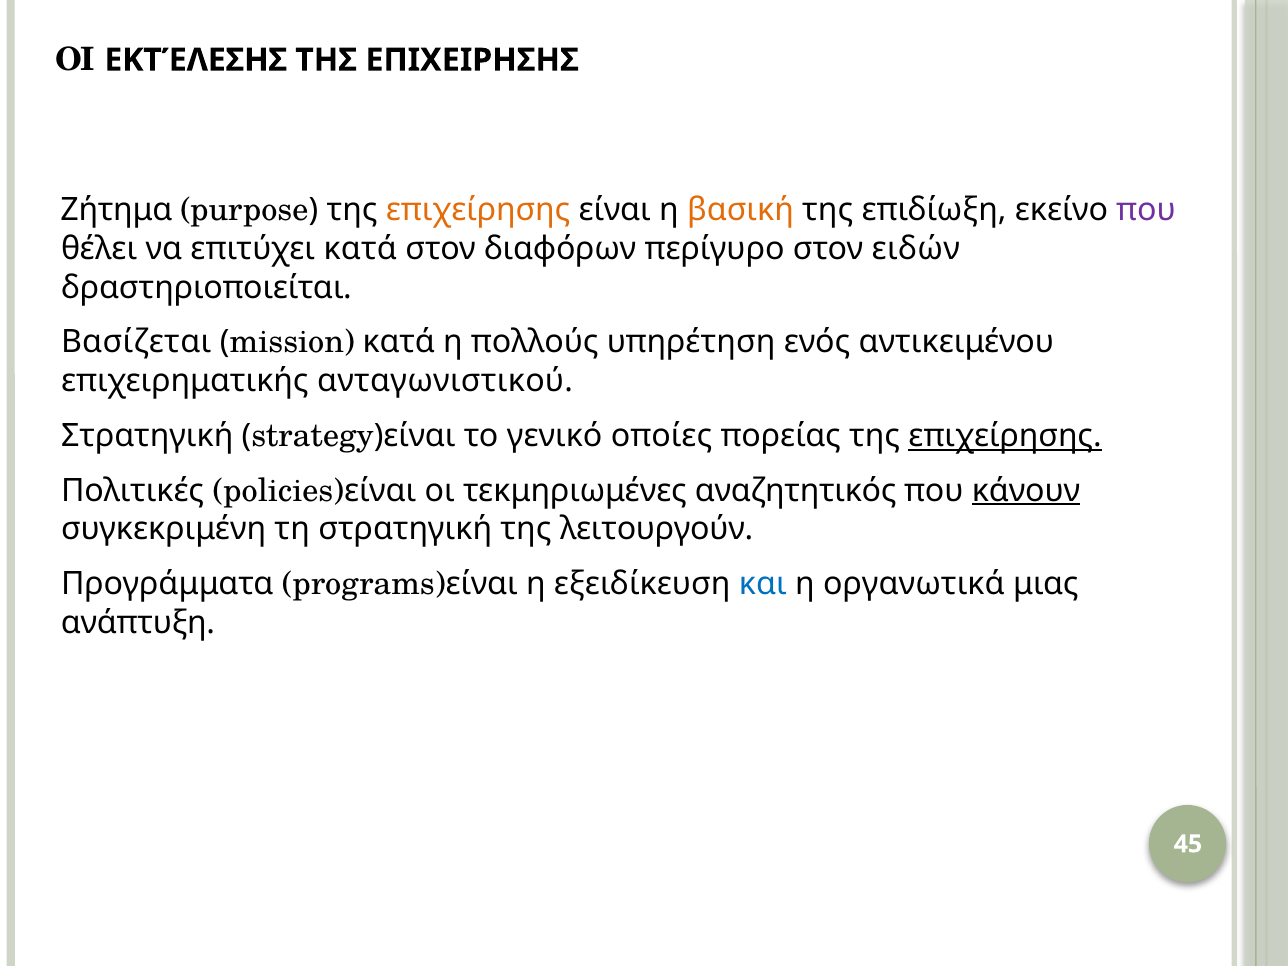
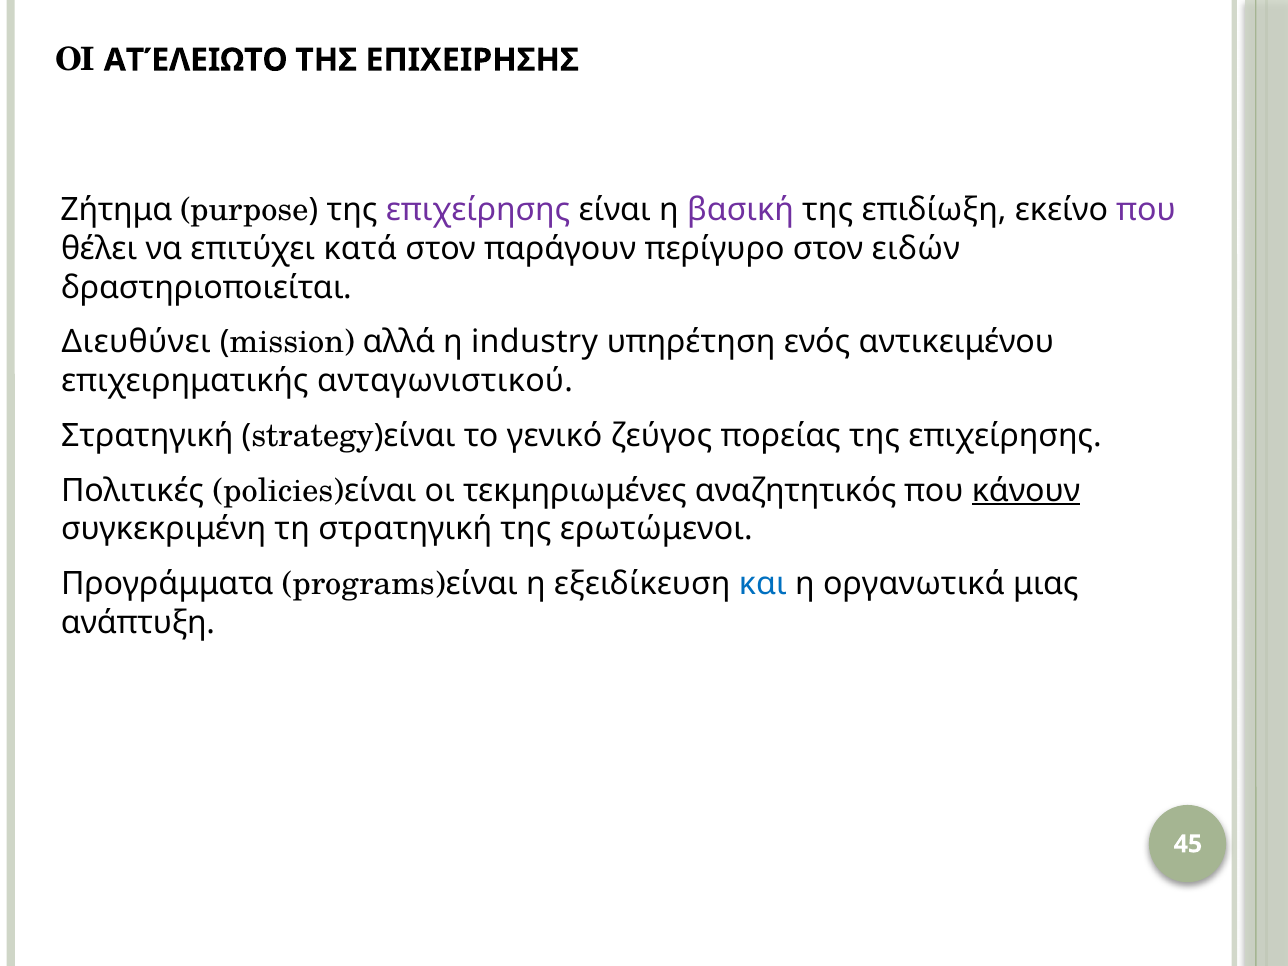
ΕΚΤΈΛΕΣΗΣ: ΕΚΤΈΛΕΣΗΣ -> ΑΤΈΛΕΙΩΤΟ (196, 60)
επιχείρησης colour: orange -> purple (478, 210)
βασική colour: orange -> purple (740, 210)
διαφόρων: διαφόρων -> παράγουν (560, 249)
Βασίζεται: Βασίζεται -> Διευθύνει (136, 342)
mission κατά: κατά -> αλλά (399, 342)
πολλούς: πολλούς -> industry (535, 342)
οποίες: οποίες -> ζεύγος (662, 436)
επιχείρησης underline: present -> none (1005, 436)
λειτουργούν: λειτουργούν -> ερωτώμενοι (656, 529)
